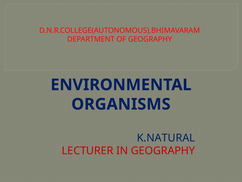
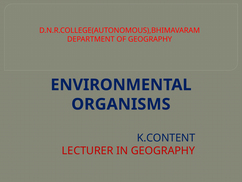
K.NATURAL: K.NATURAL -> K.CONTENT (166, 137)
